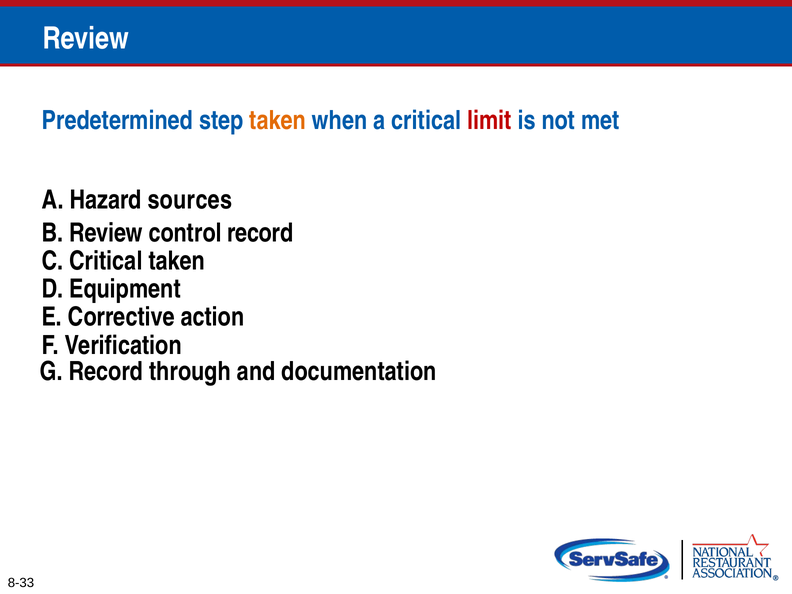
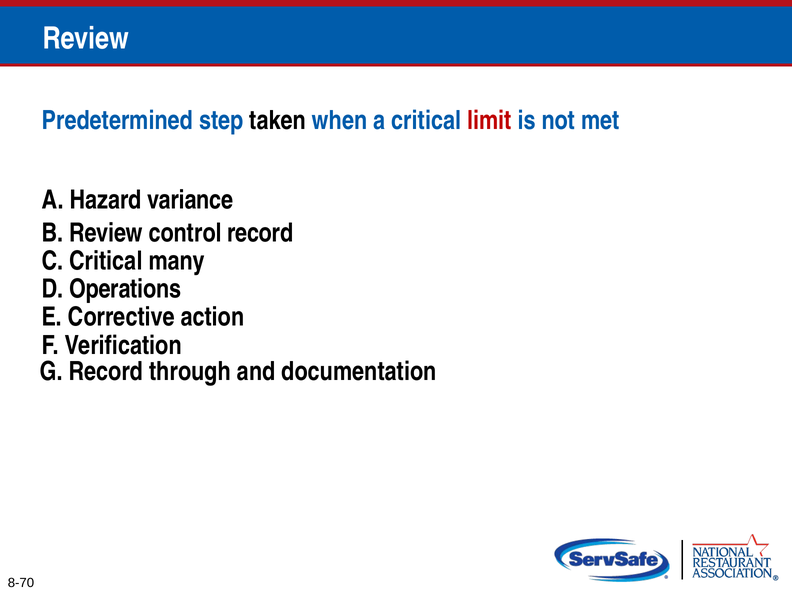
taken colour: orange -> black (278, 121)
sources: sources -> variance (190, 200)
Critical taken: taken -> many (177, 261)
Equipment: Equipment -> Operations (125, 289)
8-33: 8-33 -> 8-70 (21, 583)
